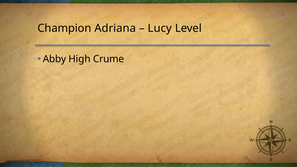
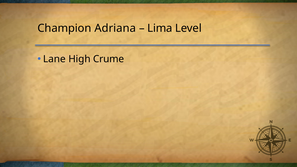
Lucy: Lucy -> Lima (160, 28)
Abby: Abby -> Lane (54, 59)
